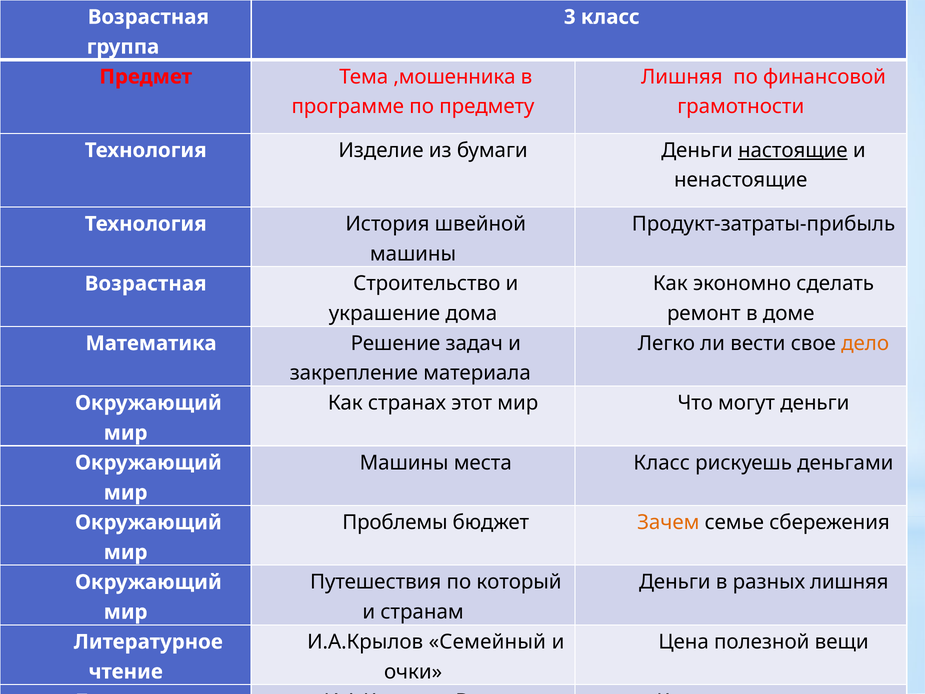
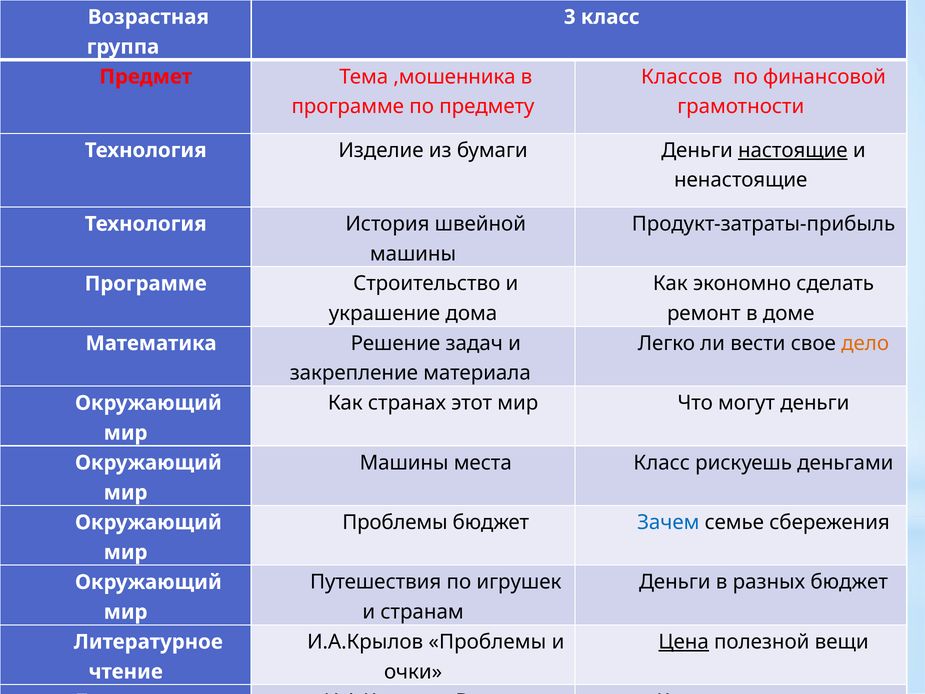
Лишняя: Лишняя -> Классов (682, 77)
Возрастная: Возрастная -> Программе (146, 284)
Зачем colour: orange -> blue (668, 522)
который: который -> игрушек (519, 582)
разных лишняя: лишняя -> бюджет (849, 582)
И.А.Крылов Семейный: Семейный -> Проблемы (487, 642)
Цена underline: none -> present (684, 642)
